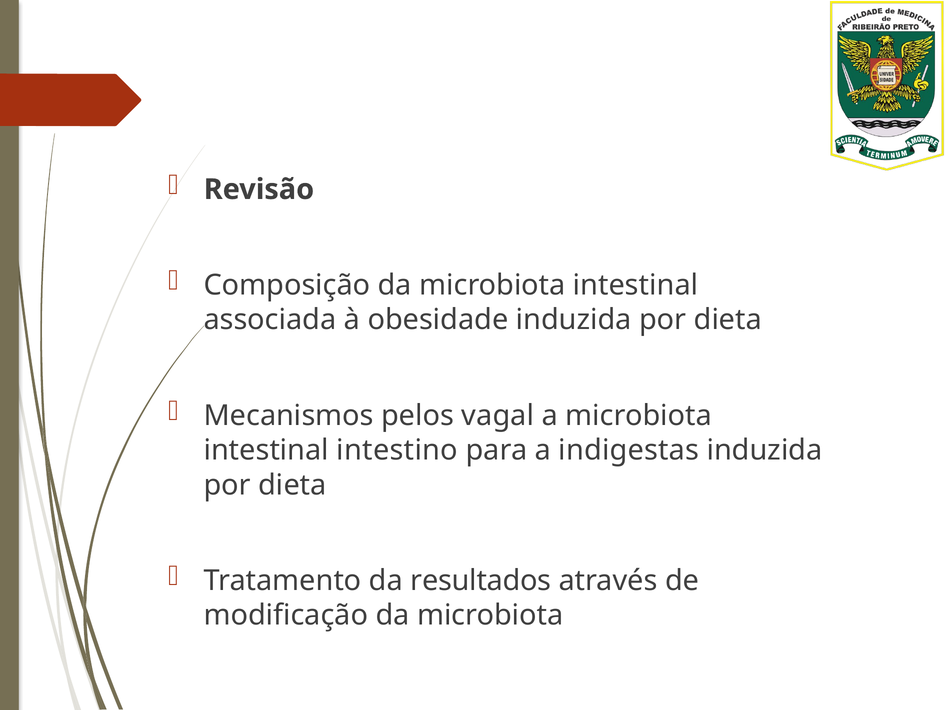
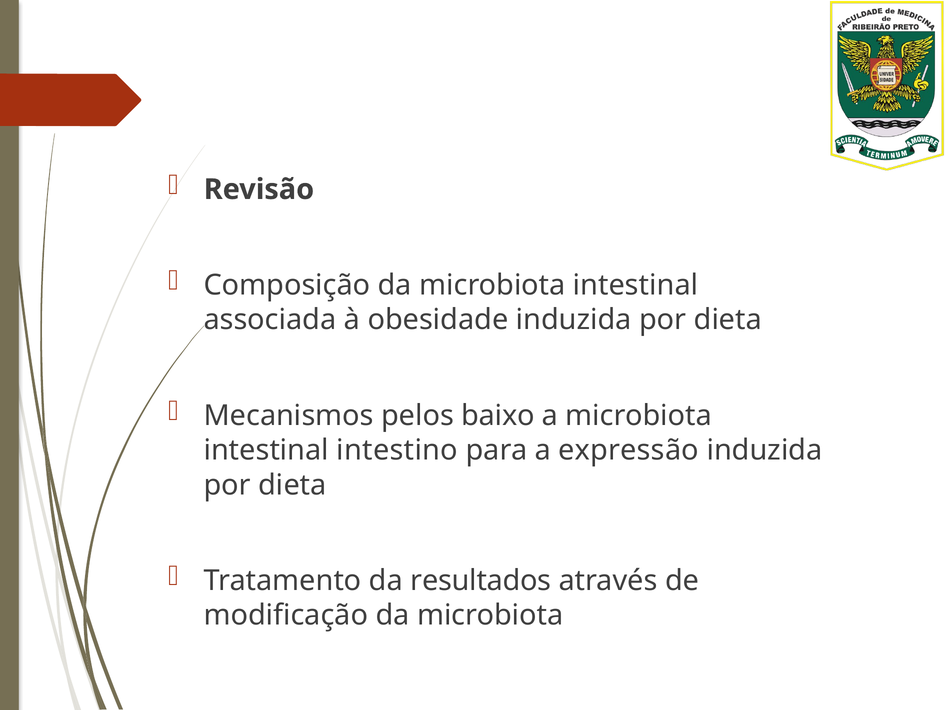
vagal: vagal -> baixo (498, 416)
indigestas: indigestas -> expressão (629, 450)
